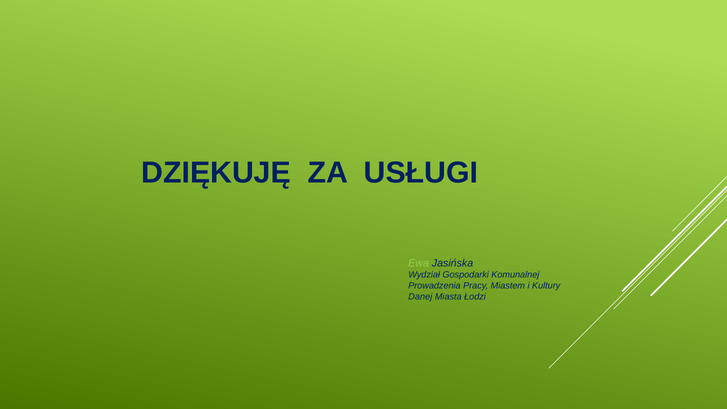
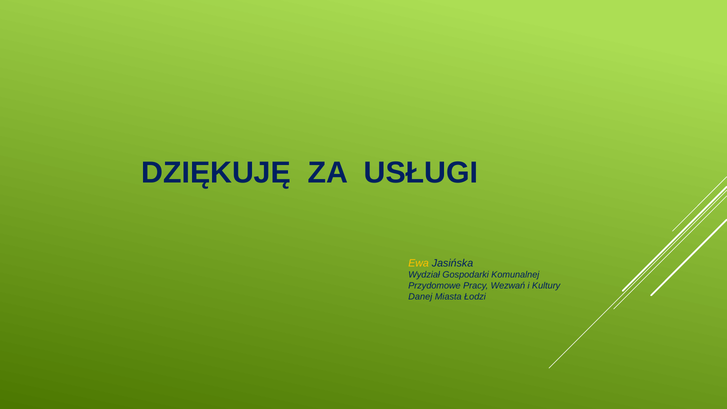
Ewa colour: light green -> yellow (419, 263)
Prowadzenia: Prowadzenia -> Przydomowe (434, 286)
Miastem: Miastem -> Wezwań (508, 286)
